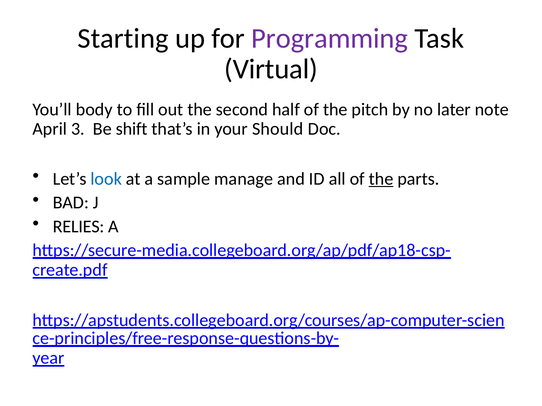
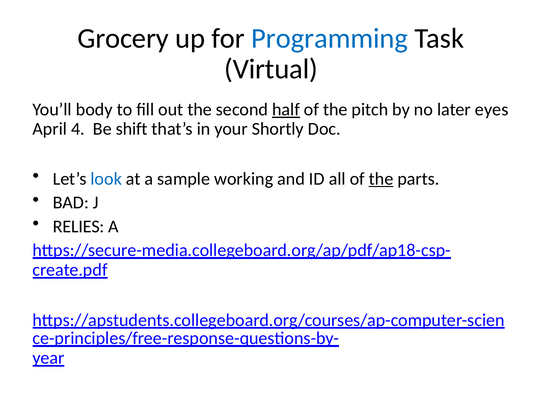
Starting: Starting -> Grocery (123, 38)
Programming colour: purple -> blue (330, 38)
half underline: none -> present (286, 110)
note: note -> eyes (492, 110)
3: 3 -> 4 (78, 129)
Should: Should -> Shortly (278, 129)
manage: manage -> working (244, 179)
